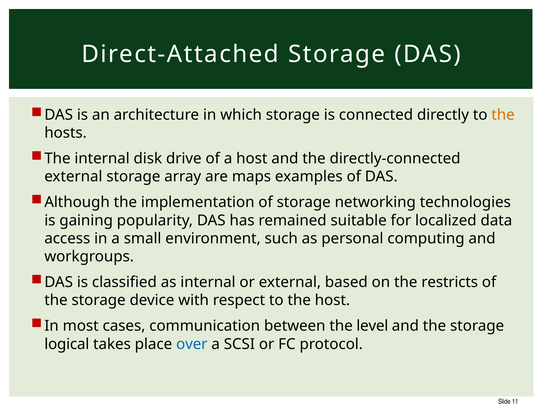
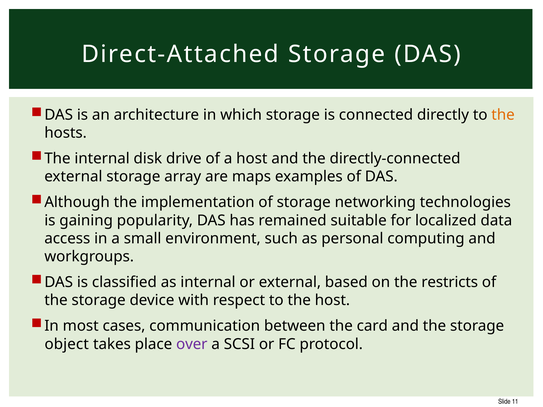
level: level -> card (372, 326)
logical: logical -> object (67, 344)
over colour: blue -> purple (192, 344)
